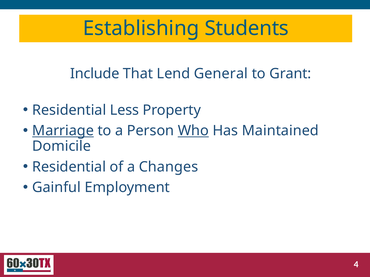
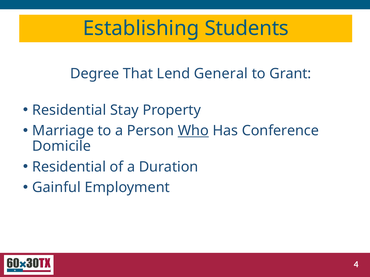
Include: Include -> Degree (95, 74)
Less: Less -> Stay (124, 110)
Marriage underline: present -> none (63, 131)
Maintained: Maintained -> Conference (280, 131)
Changes: Changes -> Duration (169, 167)
